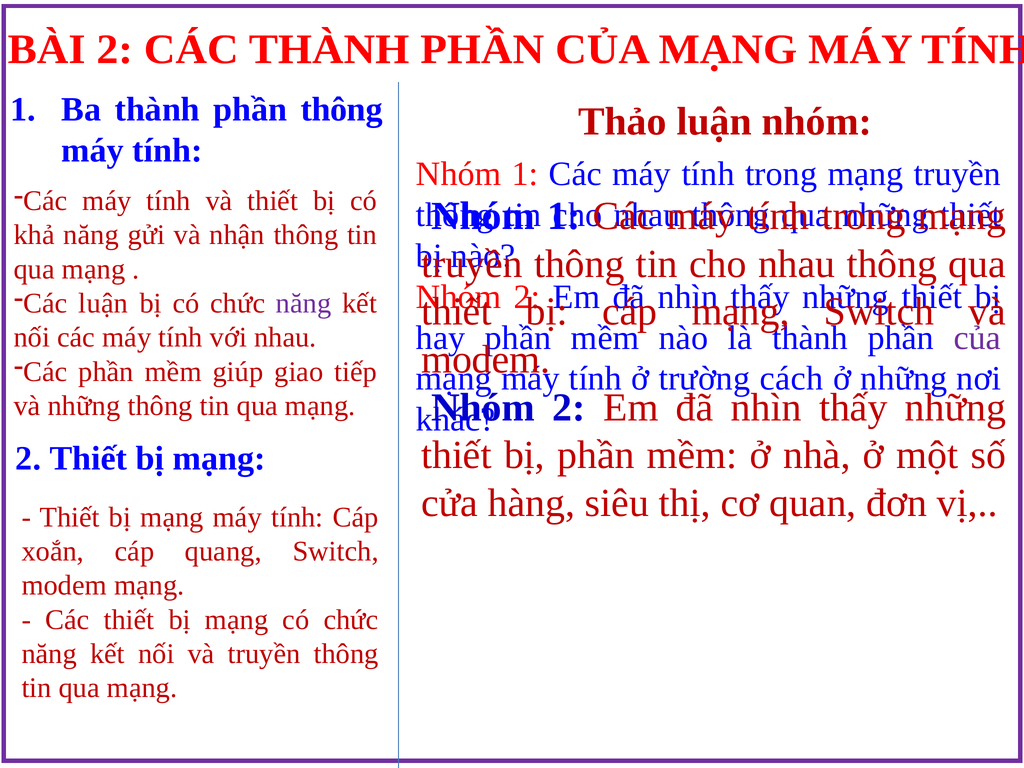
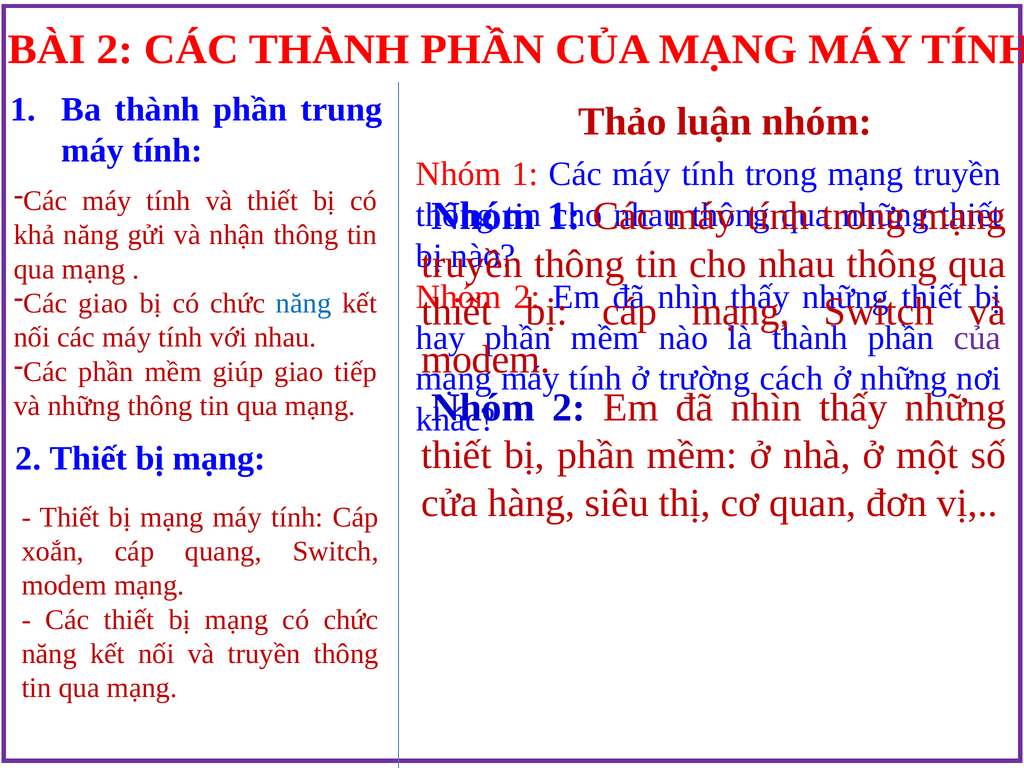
phần thông: thông -> trung (341, 110)
Các luận: luận -> giao (103, 303)
năng colour: purple -> blue (304, 303)
